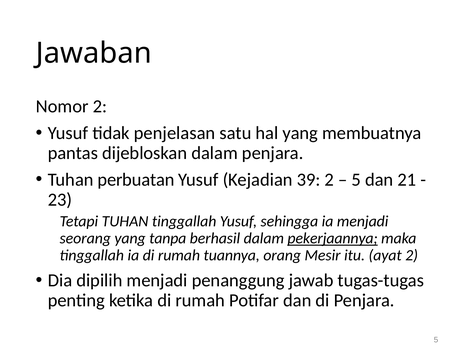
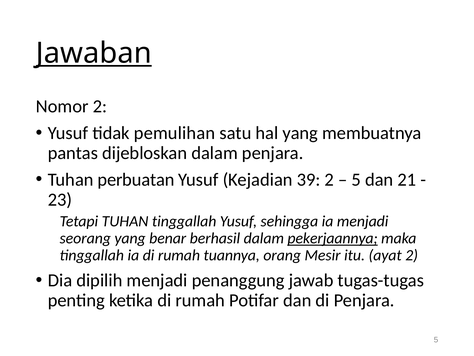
Jawaban underline: none -> present (94, 53)
penjelasan: penjelasan -> pemulihan (175, 133)
tanpa: tanpa -> benar (168, 238)
